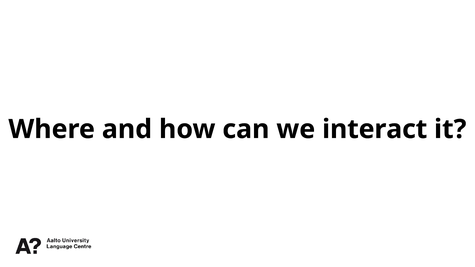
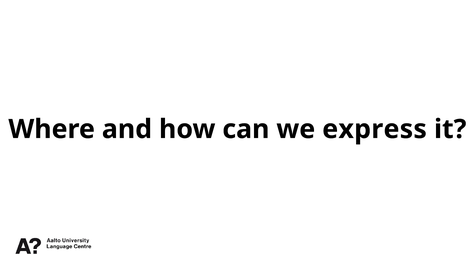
interact: interact -> express (375, 129)
